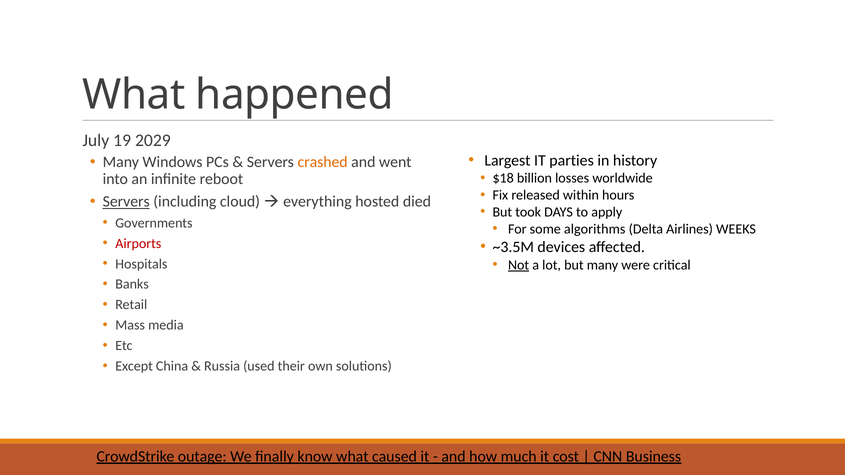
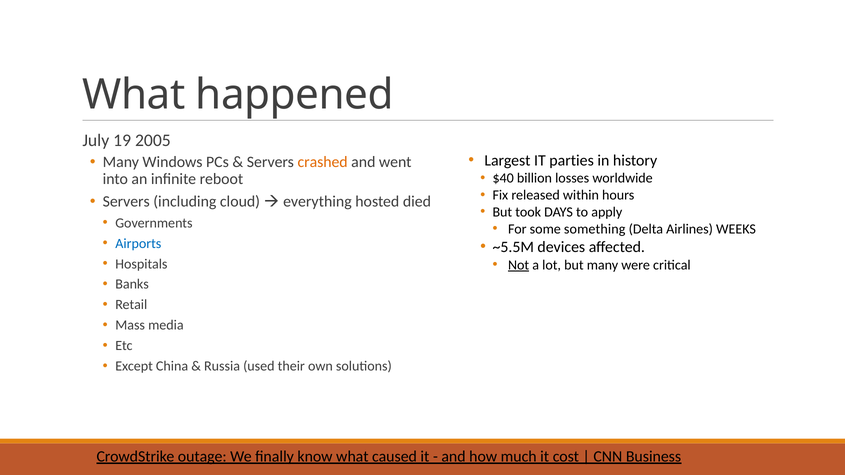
2029: 2029 -> 2005 (153, 140)
$18: $18 -> $40 (503, 178)
Servers underline: present -> none (126, 202)
algorithms: algorithms -> something (595, 229)
Airports colour: red -> blue (138, 244)
~3.5M: ~3.5M -> ~5.5M (513, 247)
